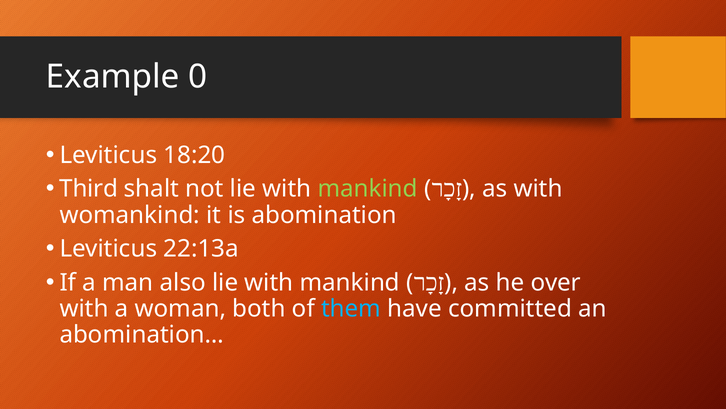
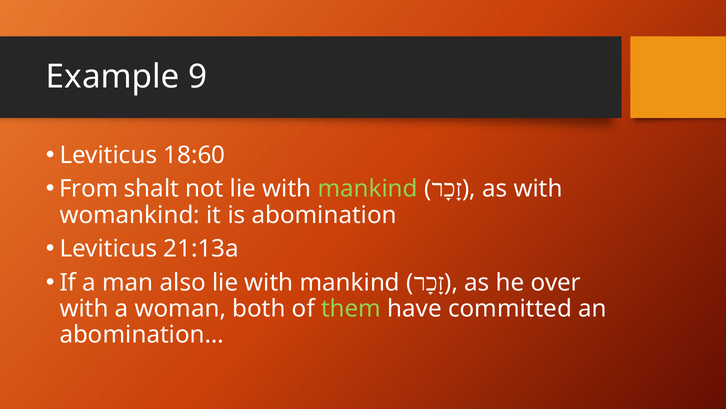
0: 0 -> 9 (198, 77)
18:20: 18:20 -> 18:60 (194, 155)
Third: Third -> From (89, 189)
22:13a: 22:13a -> 21:13a (201, 248)
them colour: light blue -> light green (351, 308)
